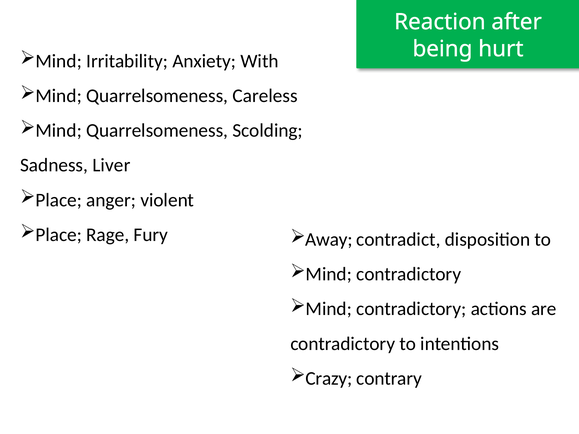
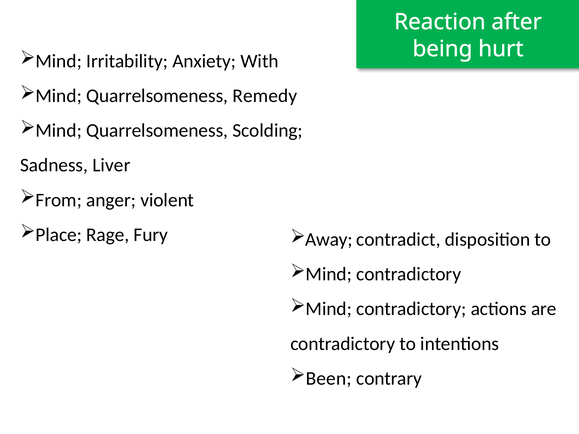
Careless: Careless -> Remedy (265, 96)
Place: Place -> From (59, 200)
Crazy: Crazy -> Been (329, 379)
